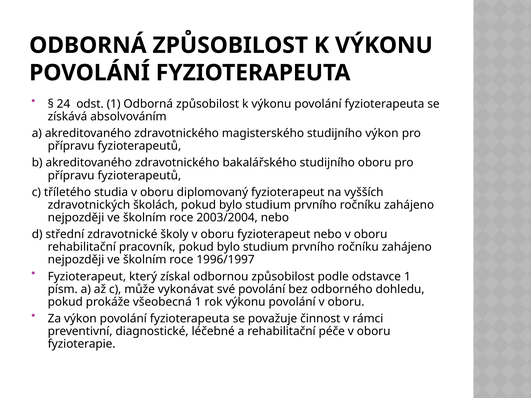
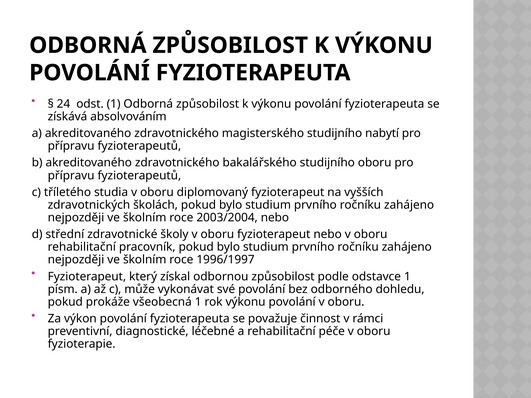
studijního výkon: výkon -> nabytí (382, 133)
